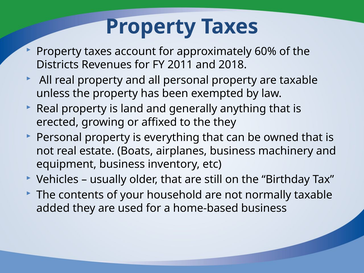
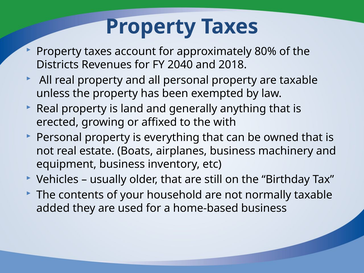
60%: 60% -> 80% (265, 51)
2011: 2011 -> 2040 (180, 65)
the they: they -> with (225, 122)
